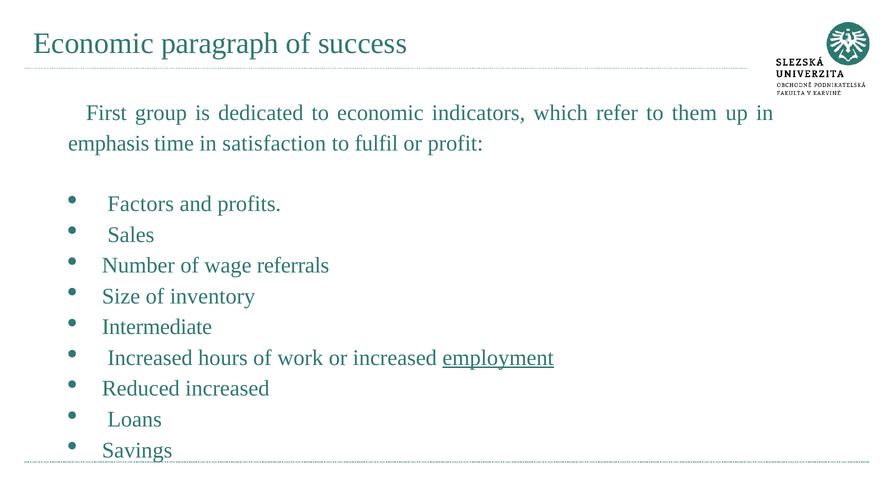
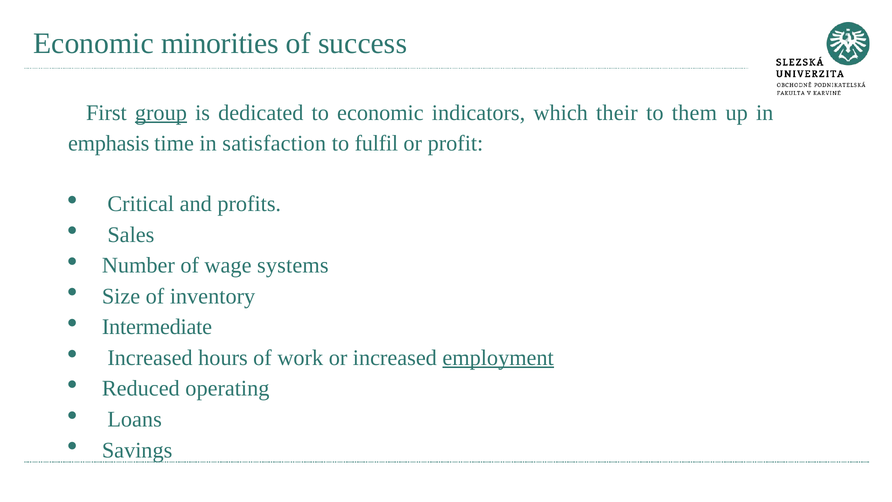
paragraph: paragraph -> minorities (220, 43)
group underline: none -> present (161, 113)
refer: refer -> their (617, 113)
Factors: Factors -> Critical (141, 204)
referrals: referrals -> systems (293, 265)
Reduced increased: increased -> operating (227, 388)
